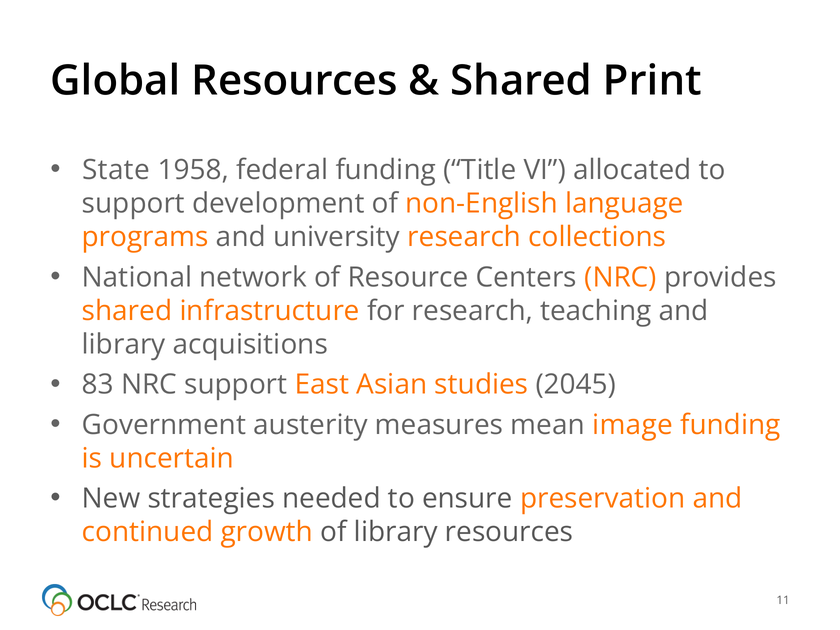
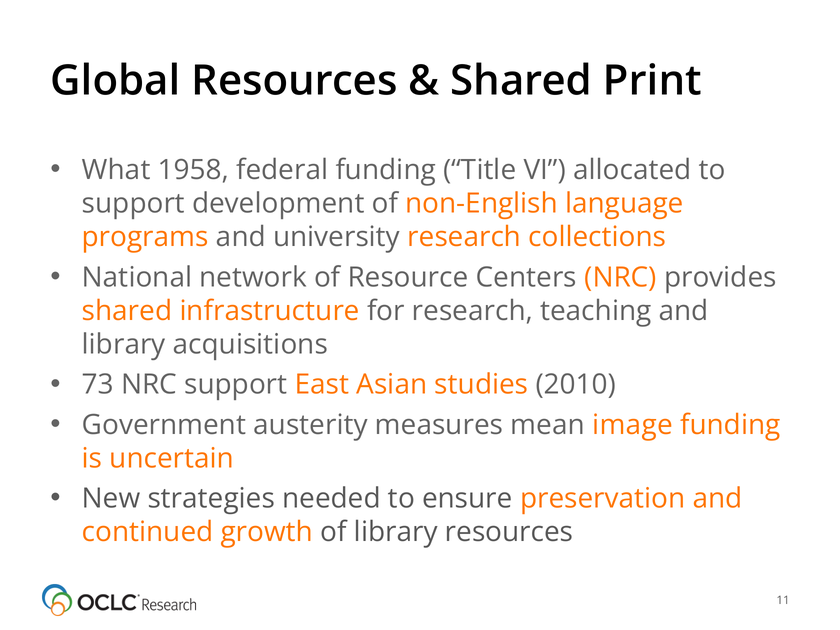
State: State -> What (116, 170)
83: 83 -> 73 (98, 385)
2045: 2045 -> 2010 (576, 385)
